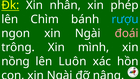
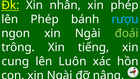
lên Chìm: Chìm -> Phép (45, 19)
đoái colour: pink -> light green (127, 33)
mình: mình -> tiếng (94, 47)
nồng: nồng -> cung (15, 61)
